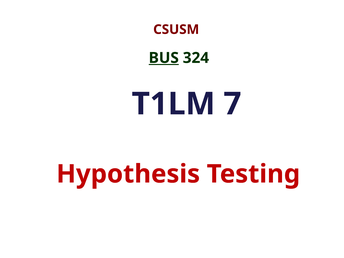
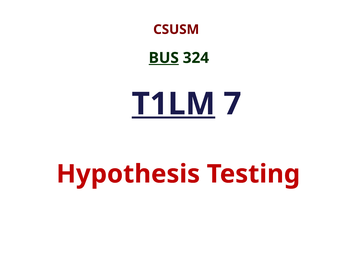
T1LM underline: none -> present (173, 104)
